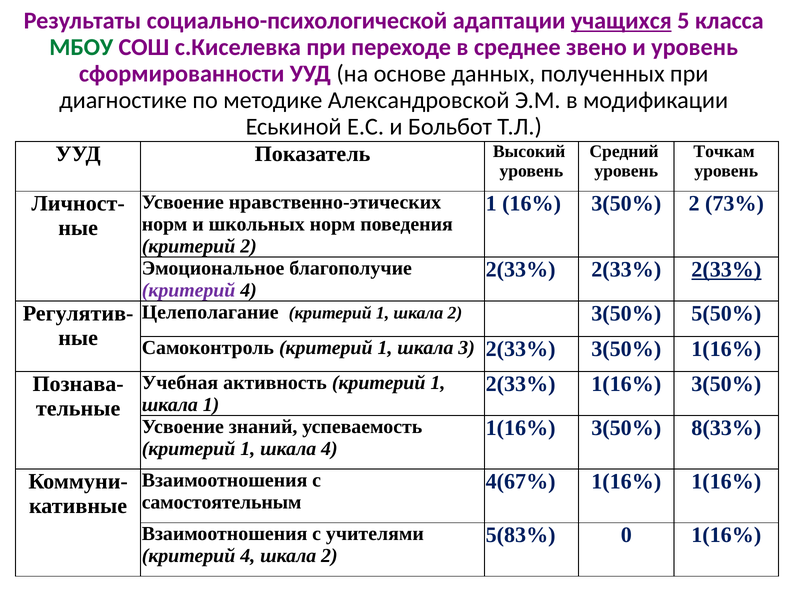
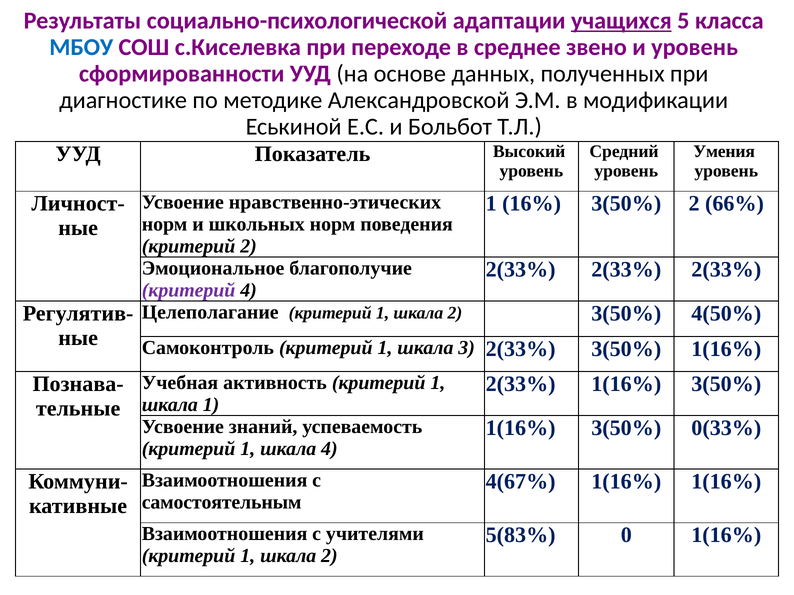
МБОУ colour: green -> blue (81, 47)
Точкам: Точкам -> Умения (724, 151)
73%: 73% -> 66% (735, 204)
2(33% underline: present -> none (726, 270)
5(50%: 5(50% -> 4(50% (726, 314)
8(33%: 8(33% -> 0(33% (726, 428)
4: 4 -> 1 (248, 556)
